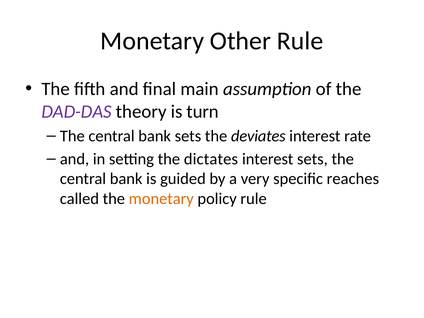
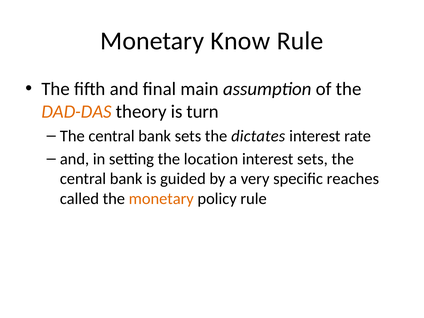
Other: Other -> Know (240, 41)
DAD-DAS colour: purple -> orange (77, 112)
deviates: deviates -> dictates (258, 136)
dictates: dictates -> location (211, 159)
